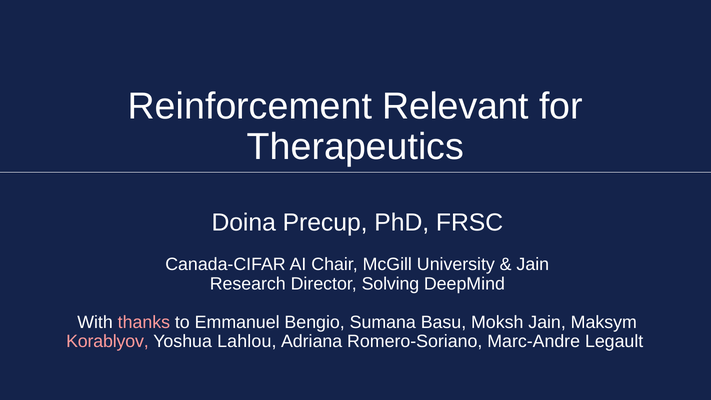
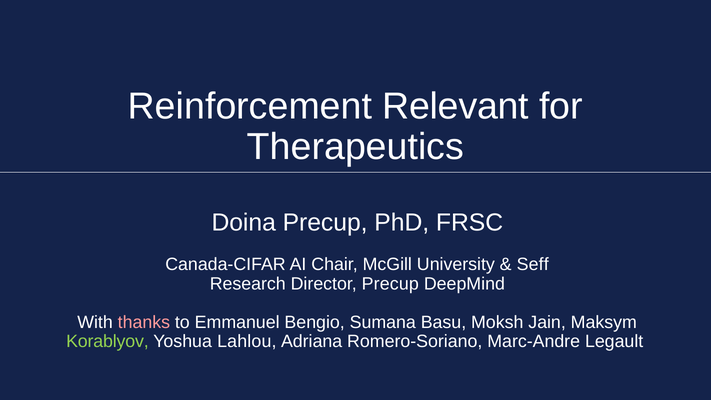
Jain: Jain -> Seff (533, 265)
Director Solving: Solving -> Precup (390, 284)
Korablyov colour: pink -> light green (107, 341)
